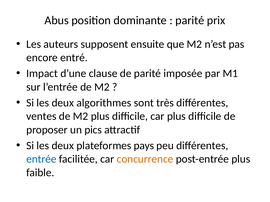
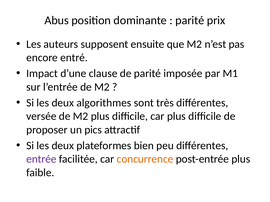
ventes: ventes -> versée (41, 117)
pays: pays -> bien (144, 146)
entrée colour: blue -> purple (41, 159)
